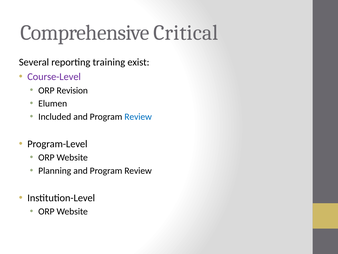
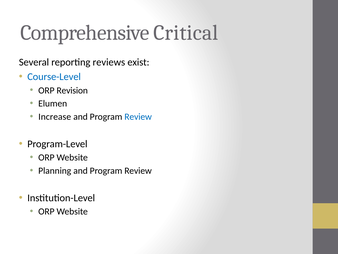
training: training -> reviews (109, 62)
Course-Level colour: purple -> blue (54, 77)
Included: Included -> Increase (55, 117)
